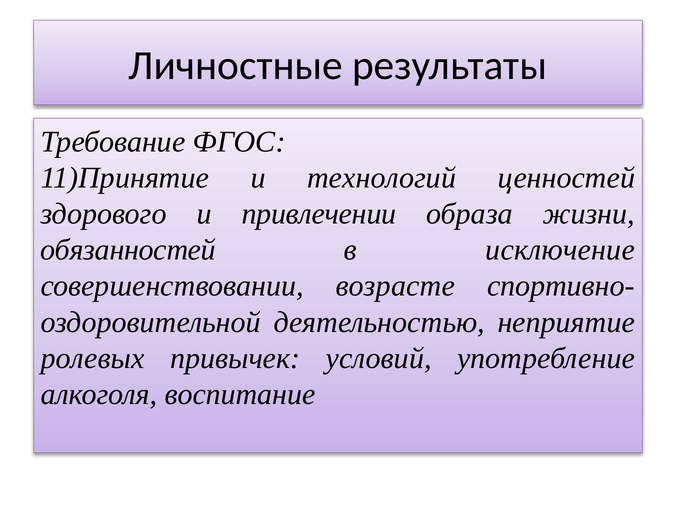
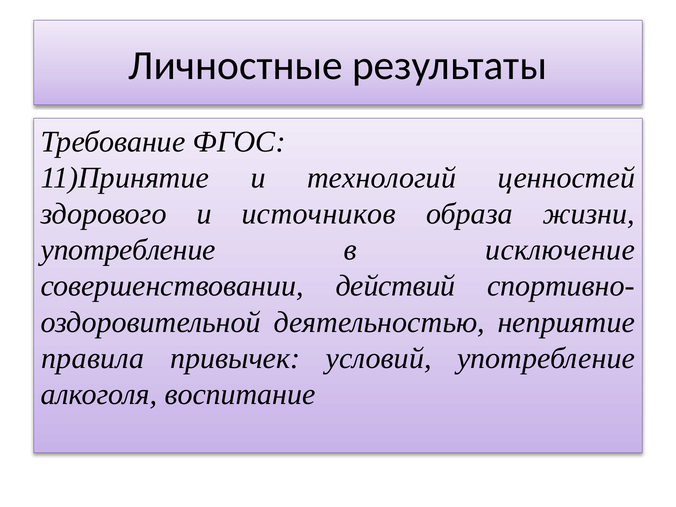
привлечении: привлечении -> источников (319, 214)
обязанностей: обязанностей -> употребление (128, 250)
возрасте: возрасте -> действий (395, 286)
ролевых: ролевых -> правила (93, 358)
